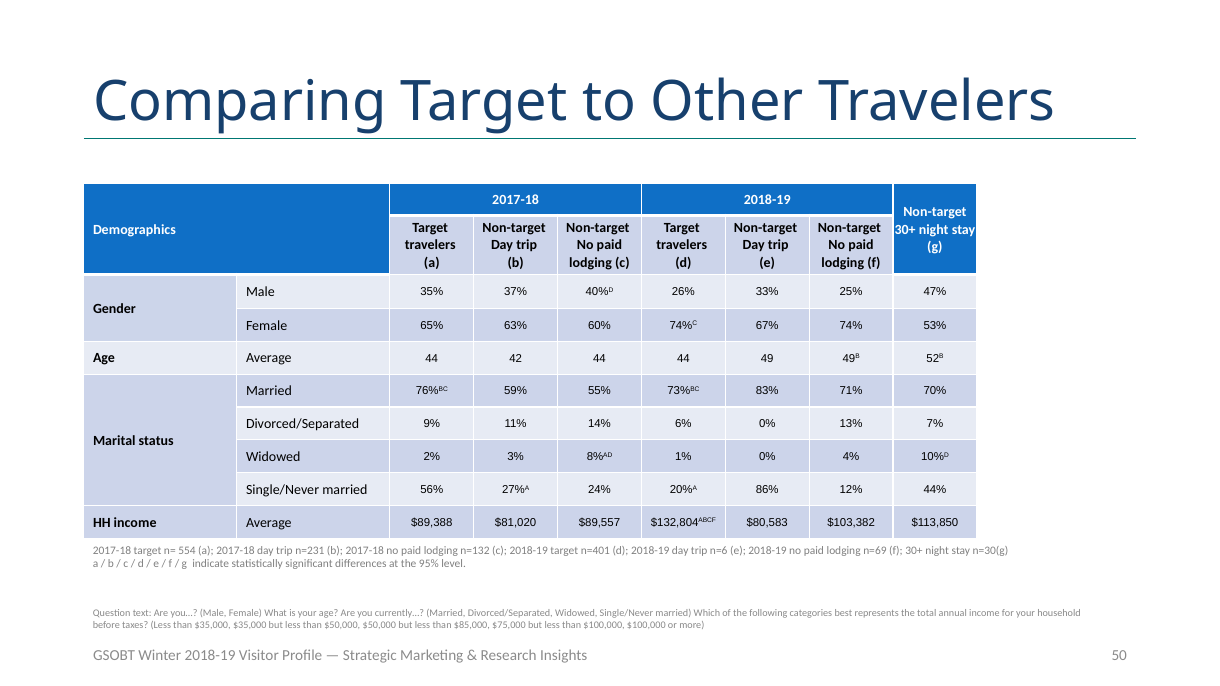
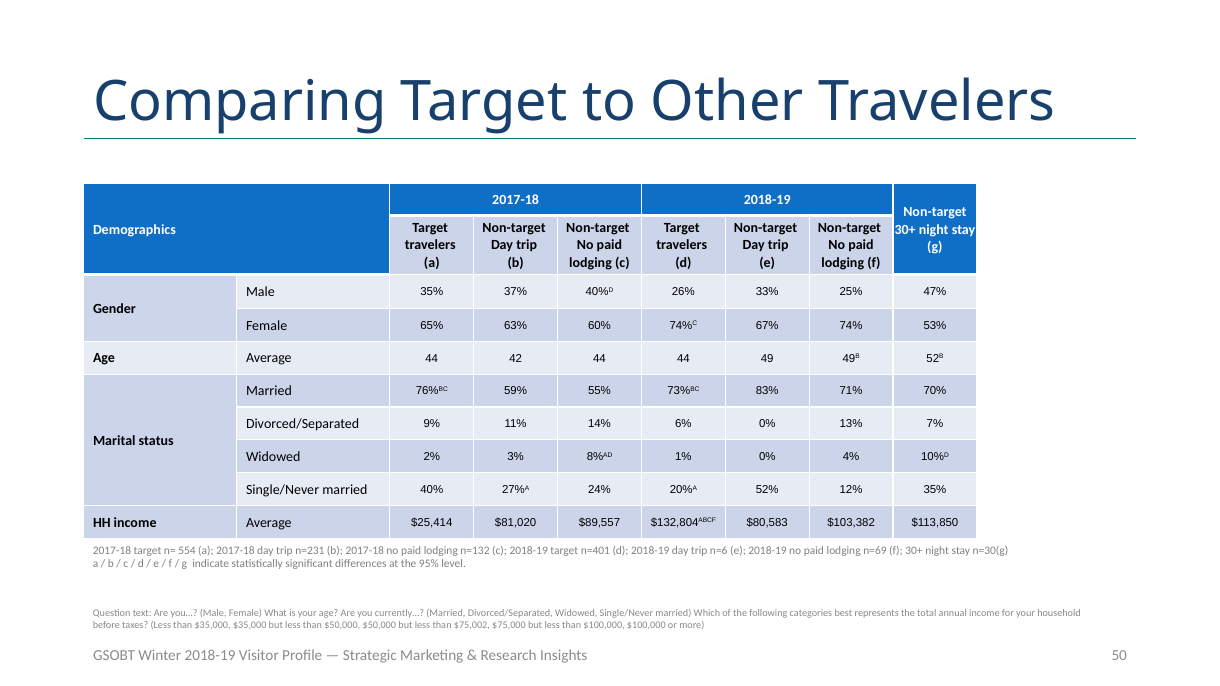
56%: 56% -> 40% (432, 490)
86%: 86% -> 52% (767, 490)
12% 44%: 44% -> 35% (935, 490)
$89,388: $89,388 -> $25,414 (432, 523)
$85,000: $85,000 -> $75,002 (472, 626)
